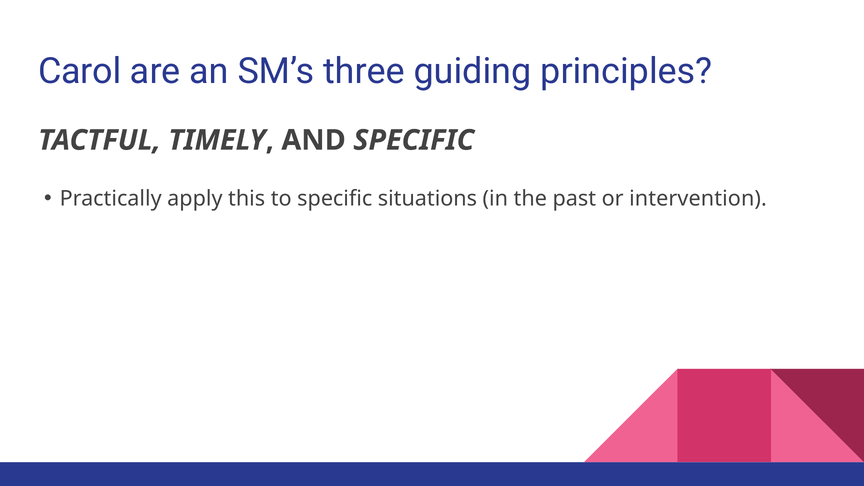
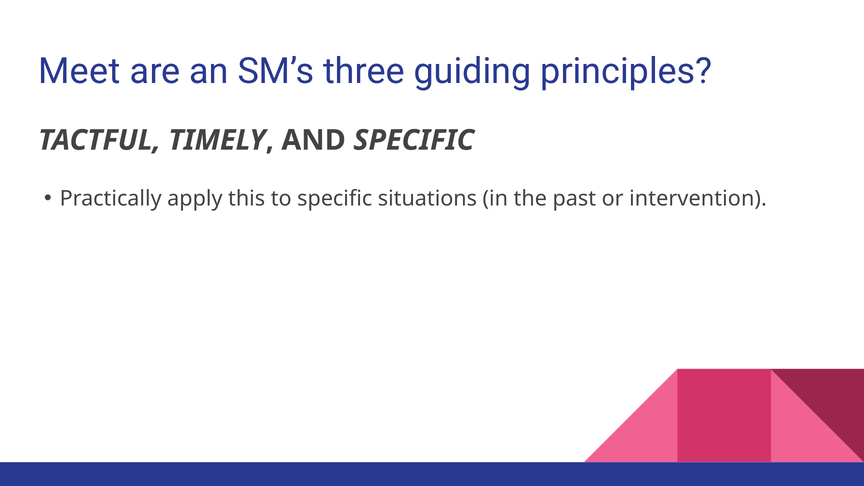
Carol: Carol -> Meet (79, 71)
